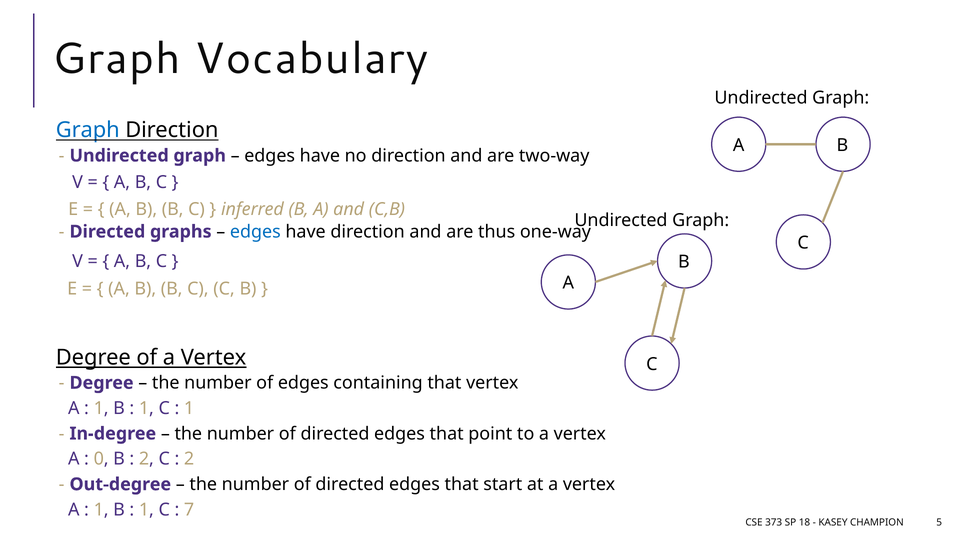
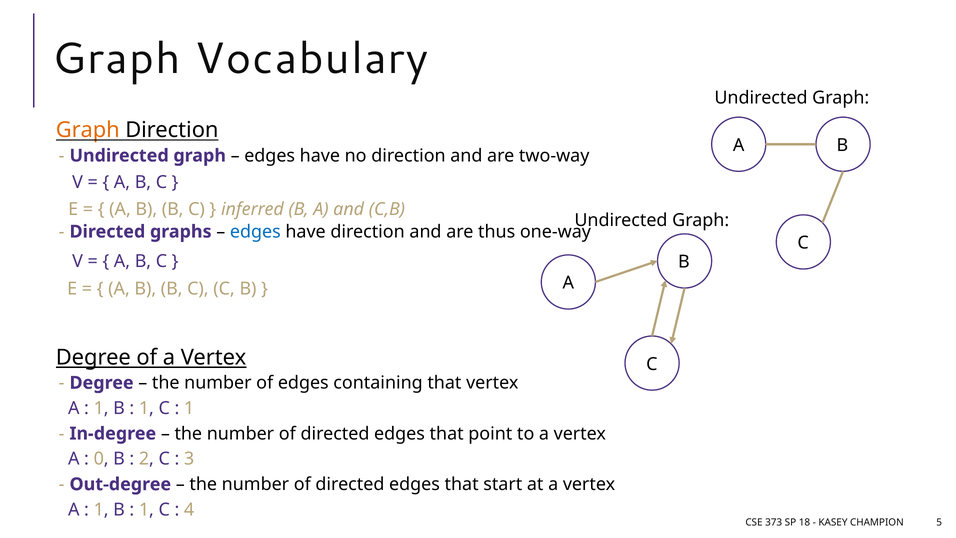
Graph colour: blue -> orange (88, 130)
2: 2 -> 3 (189, 459)
7: 7 -> 4 (189, 509)
